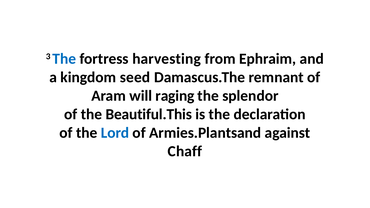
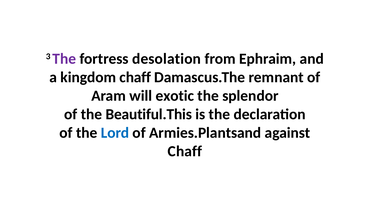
The colour: blue -> purple (64, 59)
harvesting: harvesting -> desolation (167, 59)
kingdom seed: seed -> chaff (135, 77)
raging: raging -> exotic (175, 96)
